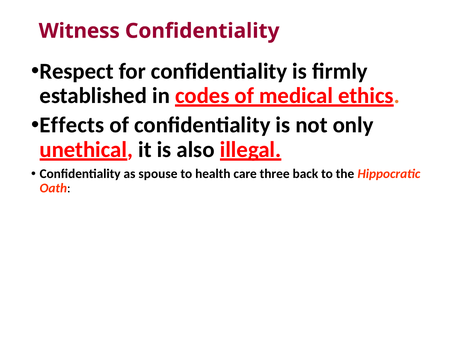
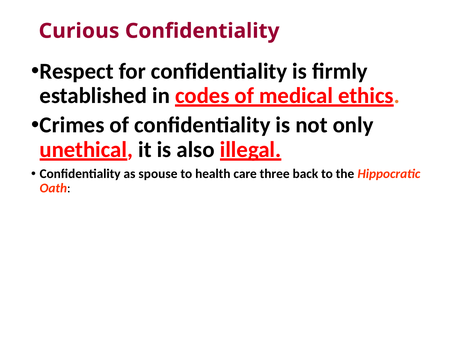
Witness: Witness -> Curious (79, 31)
Effects: Effects -> Crimes (72, 125)
